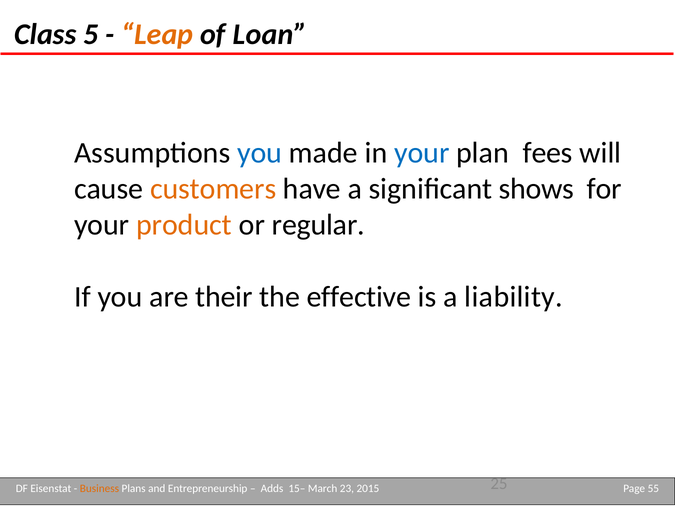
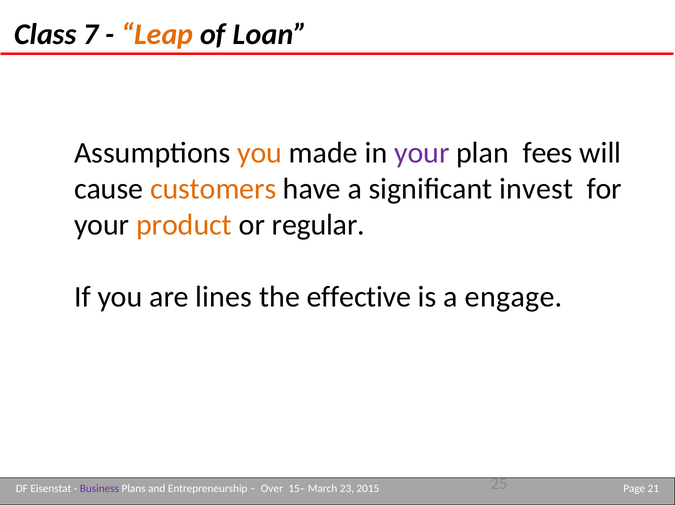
5: 5 -> 7 (91, 34)
you colour: blue -> orange (260, 153)
your colour: blue -> purple (422, 153)
shows: shows -> invest (536, 189)
their: their -> lines (224, 297)
liability: liability -> engage (514, 297)
Business colour: orange -> purple (99, 489)
Adds: Adds -> Over (272, 489)
55: 55 -> 21 (653, 489)
